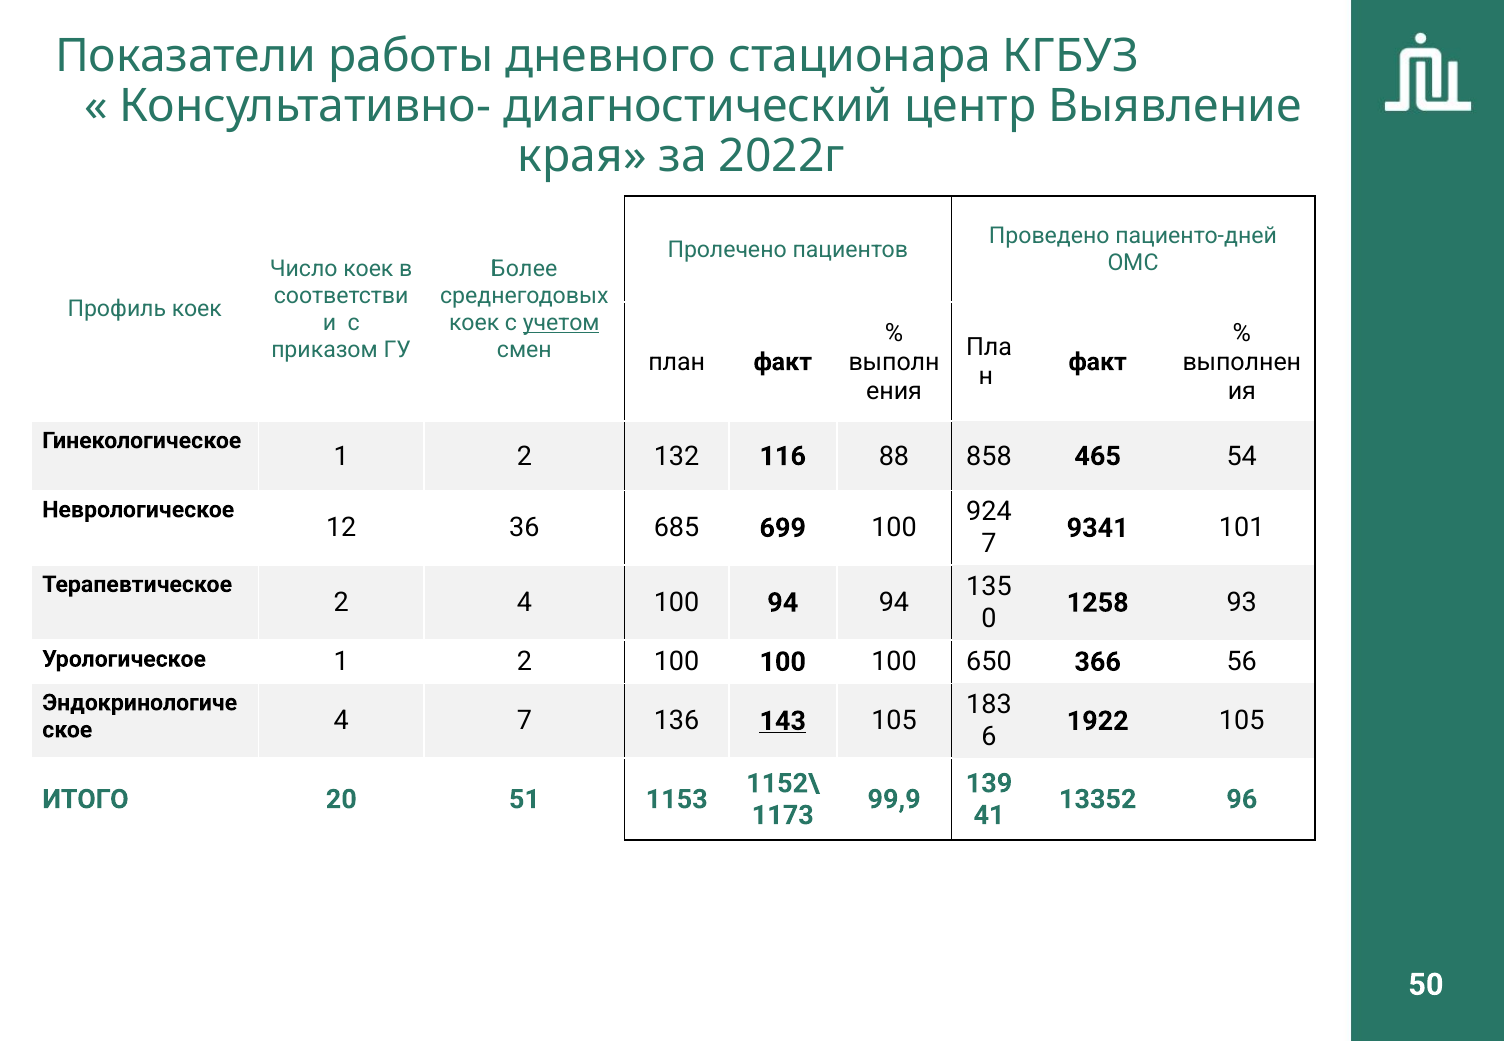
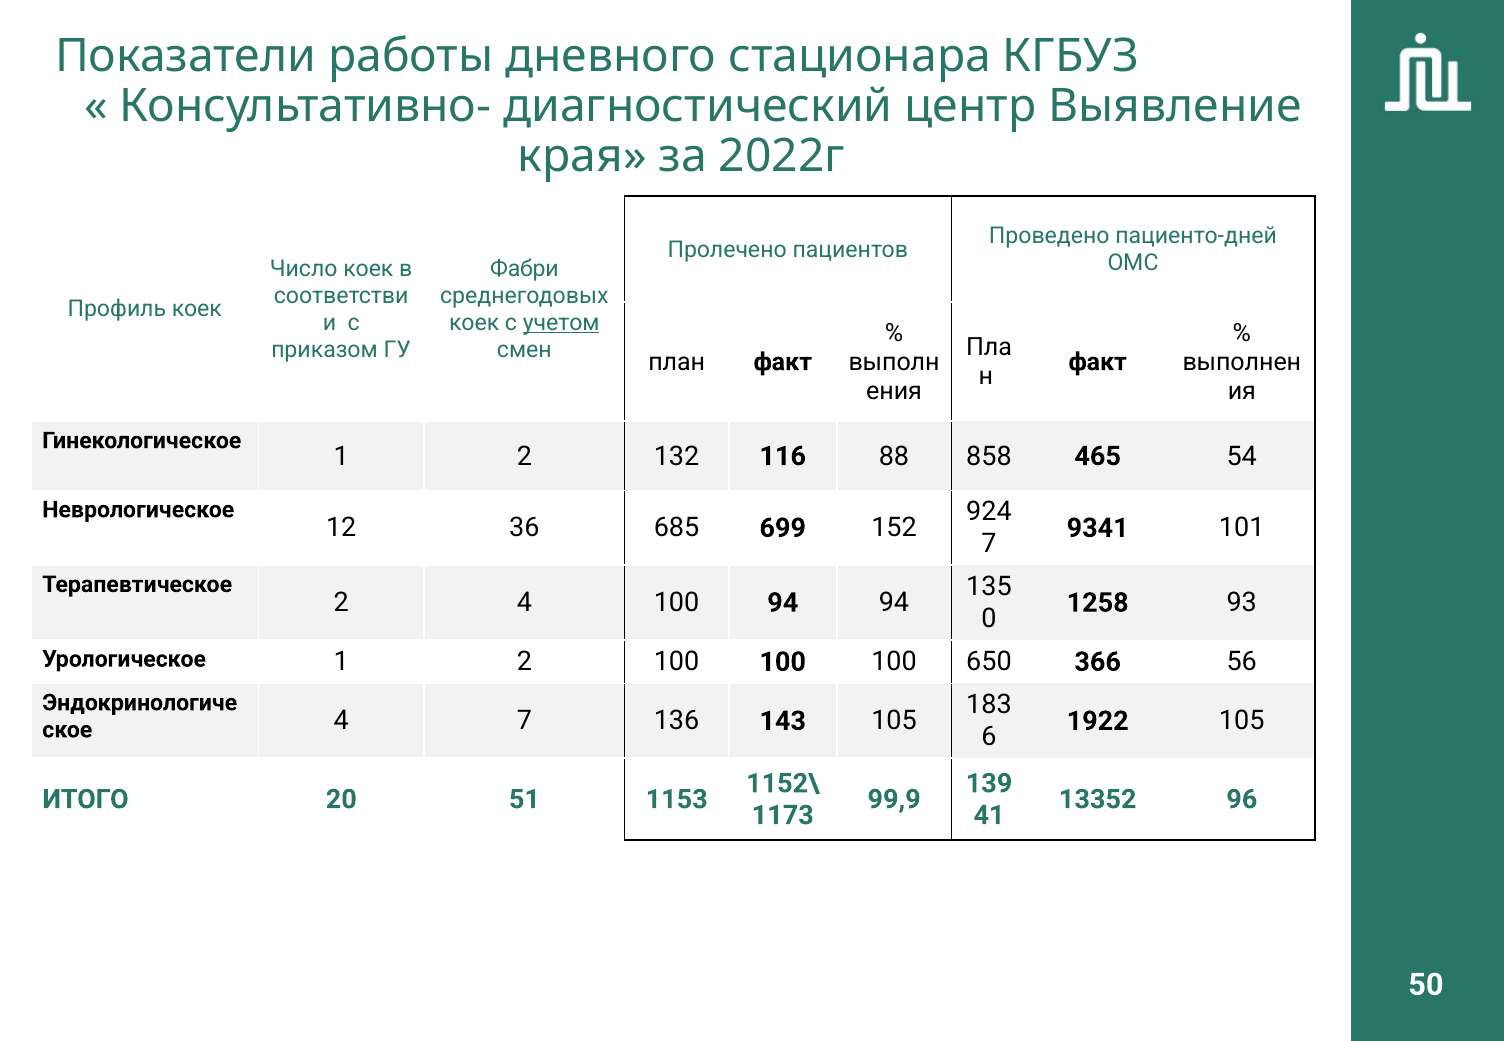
Более: Более -> Фабри (524, 268)
699 100: 100 -> 152 (894, 528)
143 underline: present -> none (783, 721)
